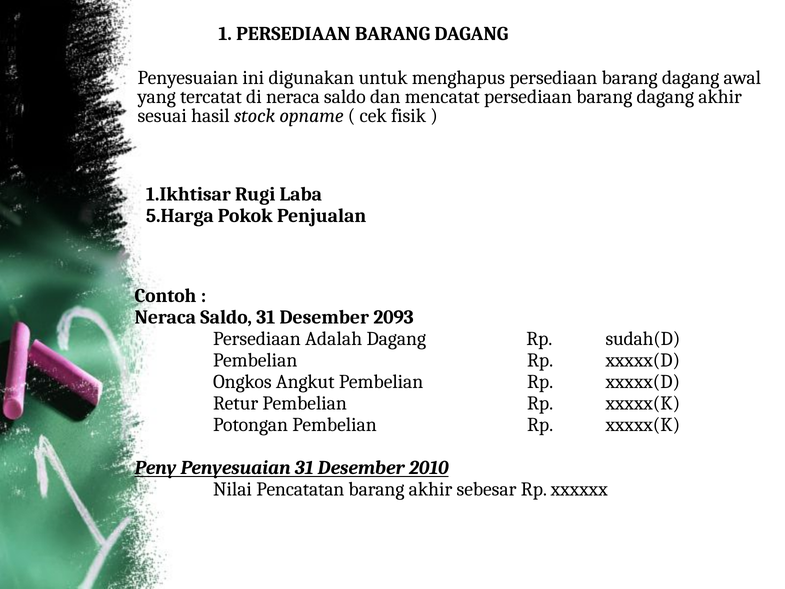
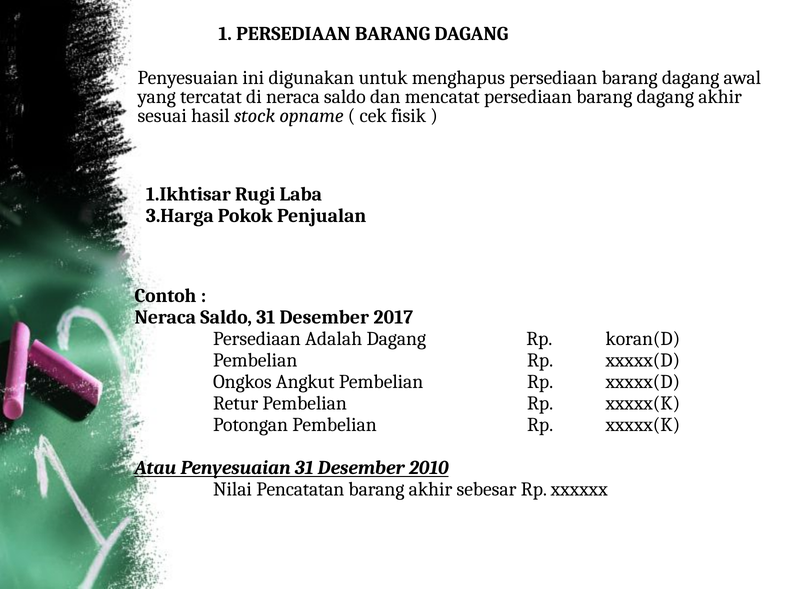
5.Harga: 5.Harga -> 3.Harga (180, 215)
2093: 2093 -> 2017 (393, 317)
sudah(D: sudah(D -> koran(D (643, 339)
Peny: Peny -> Atau (155, 468)
